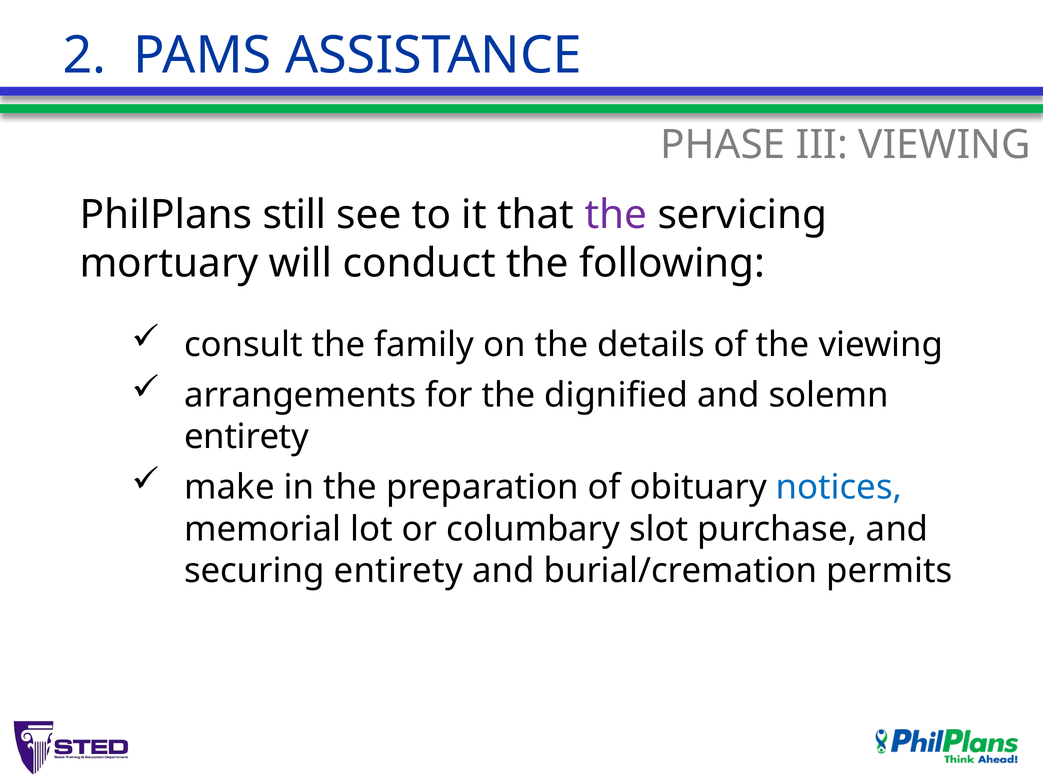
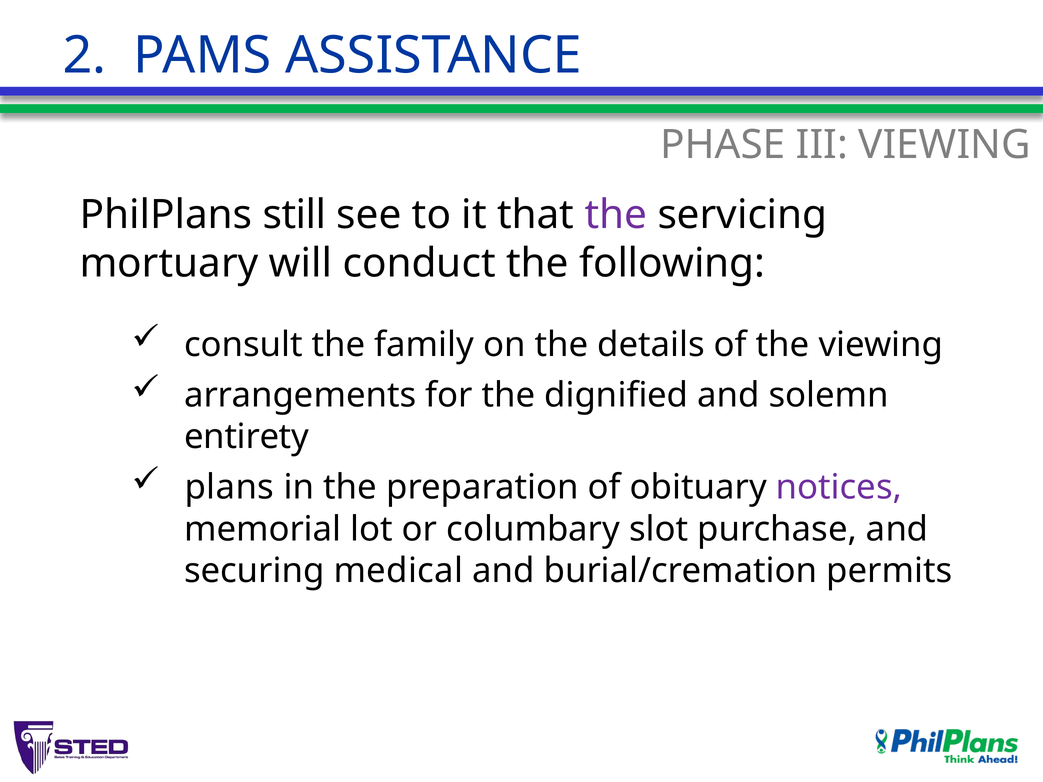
make: make -> plans (229, 487)
notices colour: blue -> purple (839, 487)
securing entirety: entirety -> medical (398, 571)
